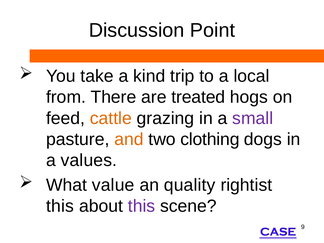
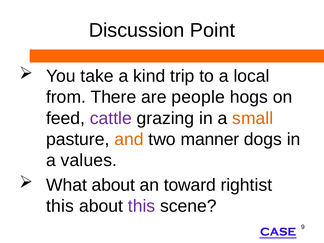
treated: treated -> people (198, 97)
cattle colour: orange -> purple (111, 118)
small colour: purple -> orange (253, 118)
clothing: clothing -> manner (210, 139)
What value: value -> about (113, 185)
quality: quality -> toward (190, 185)
